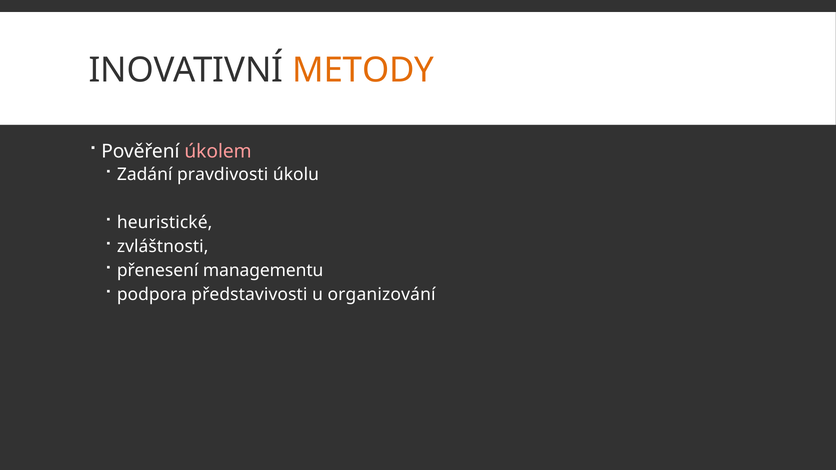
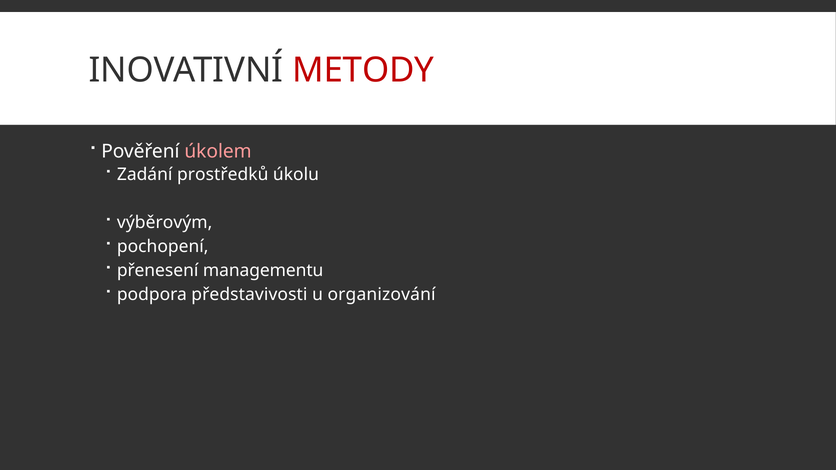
METODY colour: orange -> red (363, 70)
pravdivosti: pravdivosti -> prostředků (223, 175)
heuristické: heuristické -> výběrovým (165, 223)
zvláštnosti: zvláštnosti -> pochopení (163, 247)
